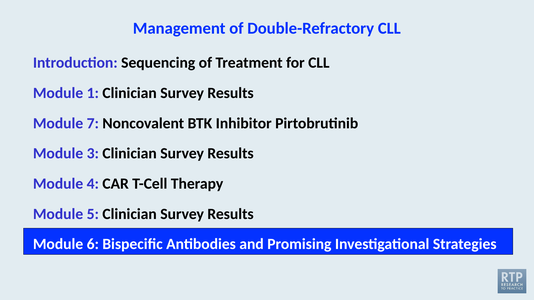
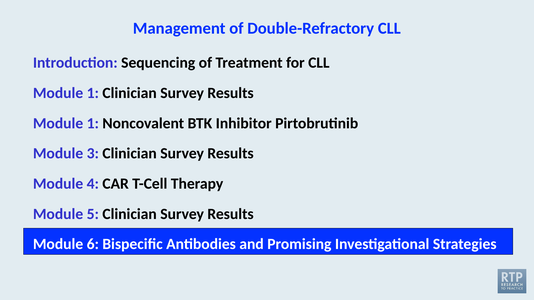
7: 7 -> 1 (93, 123)
